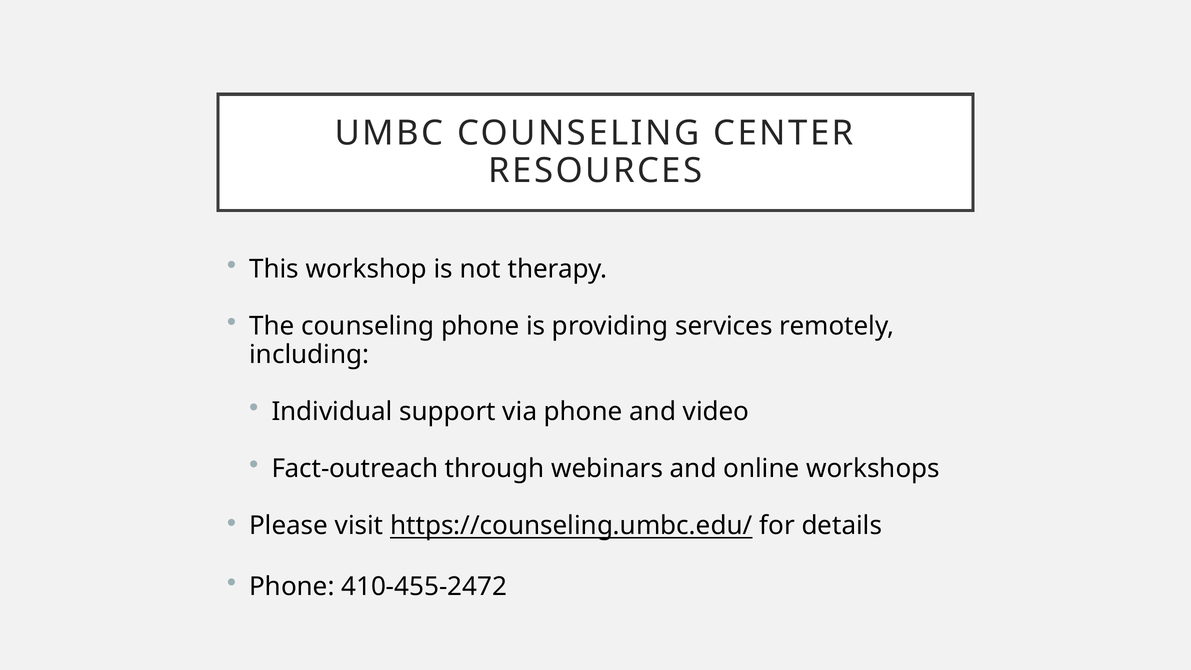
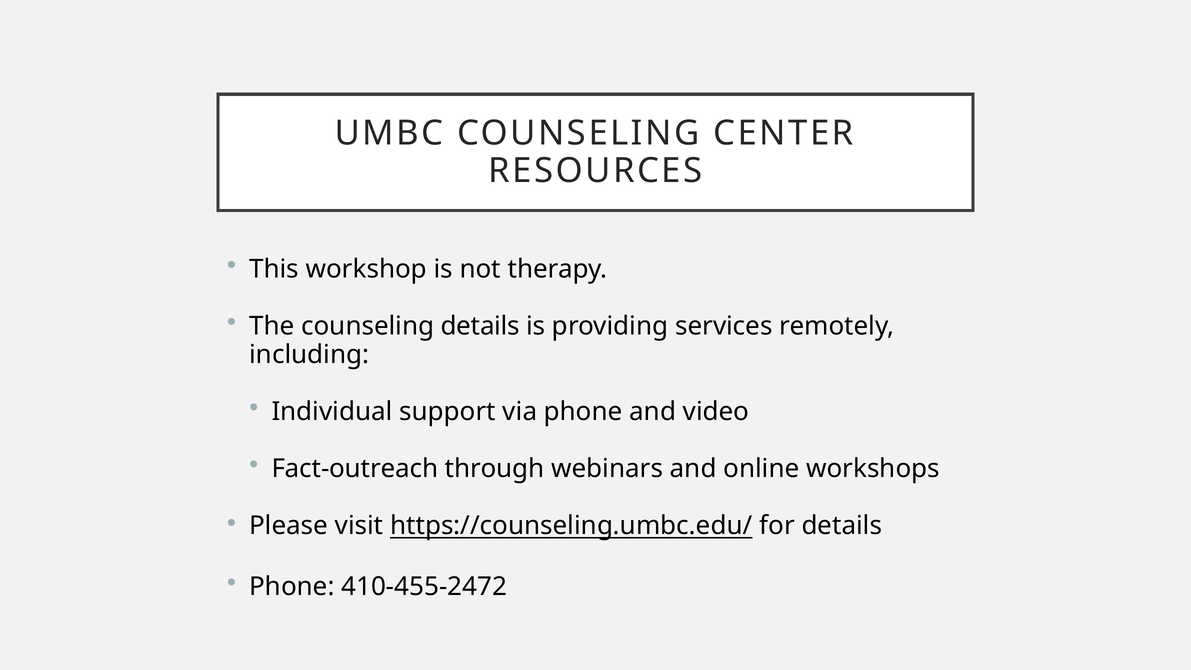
counseling phone: phone -> details (480, 326)
